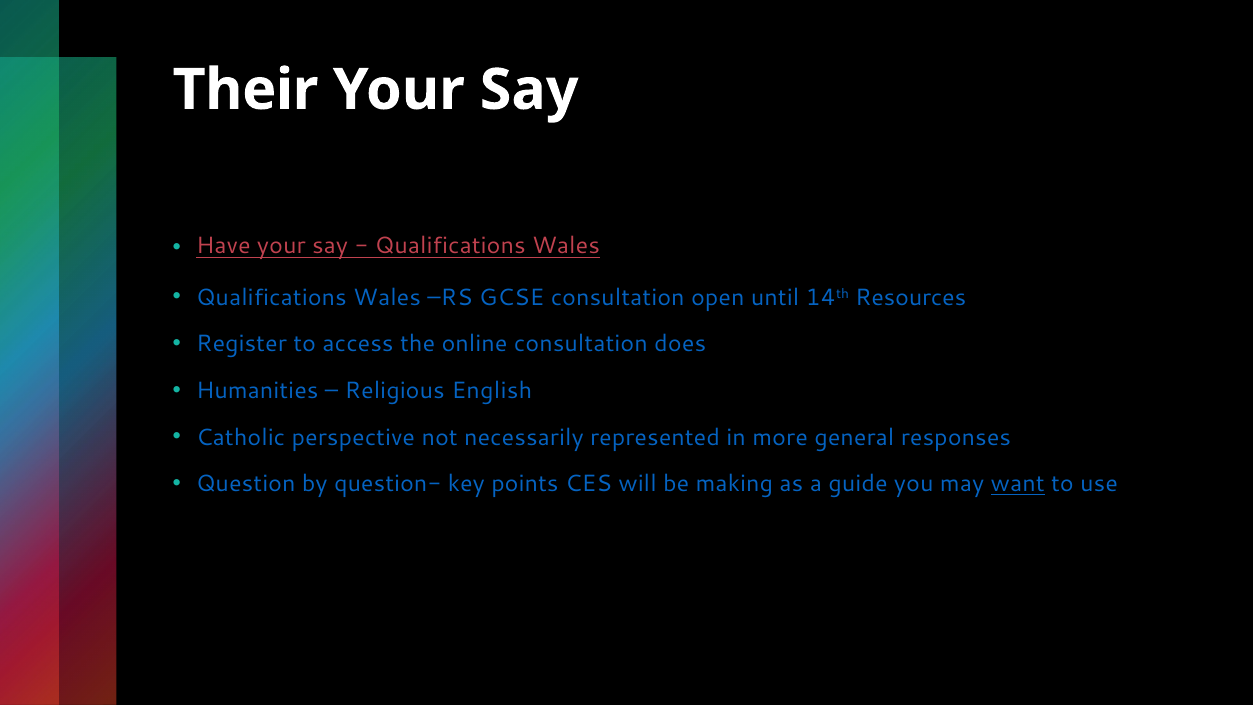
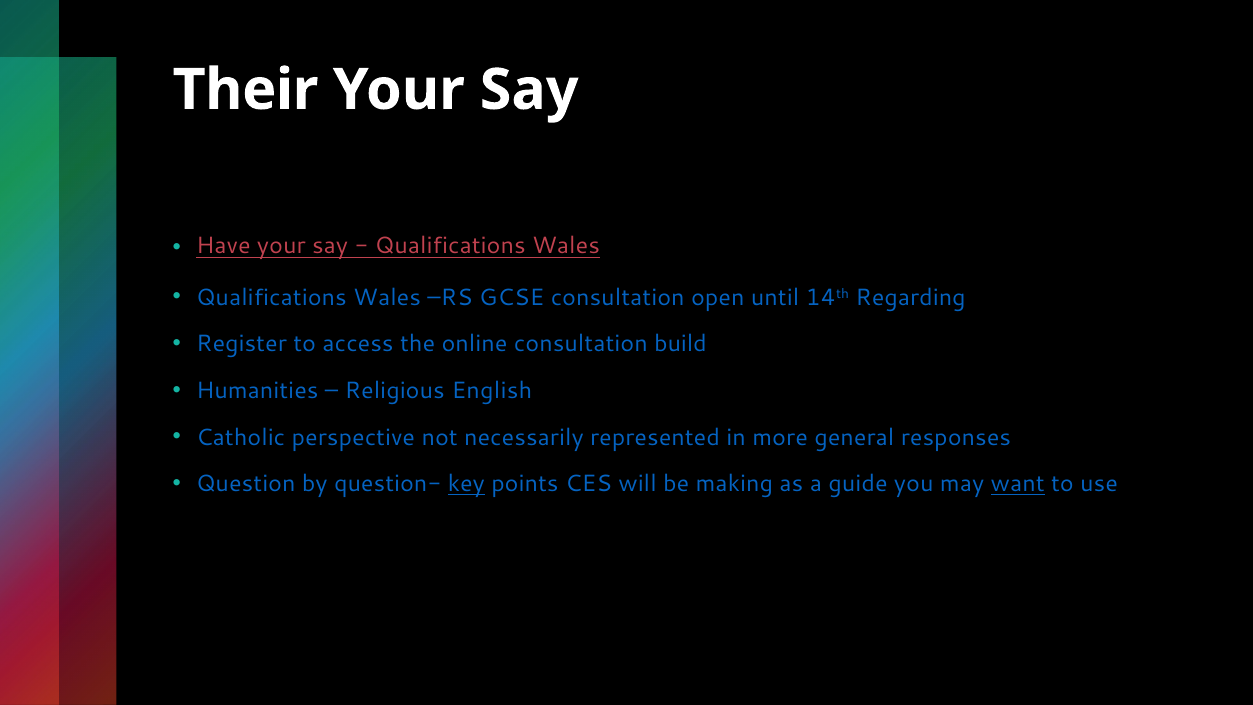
Resources: Resources -> Regarding (911, 297)
does: does -> build (680, 344)
key underline: none -> present (466, 484)
